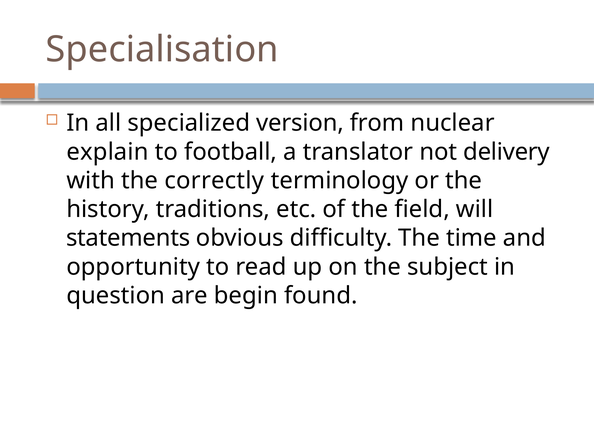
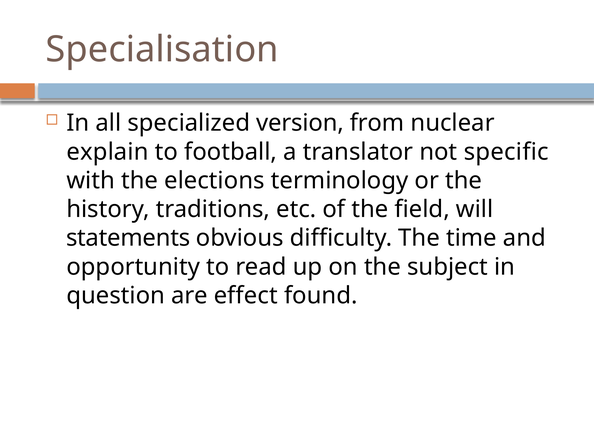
delivery: delivery -> specific (506, 152)
correctly: correctly -> elections (214, 180)
begin: begin -> effect (246, 295)
